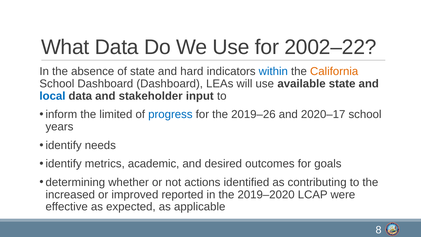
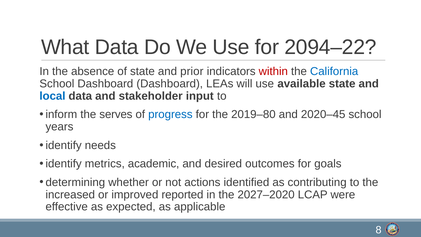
2002–22: 2002–22 -> 2094–22 (331, 47)
hard: hard -> prior (192, 71)
within colour: blue -> red (273, 71)
California colour: orange -> blue (334, 71)
limited: limited -> serves (116, 114)
2019–26: 2019–26 -> 2019–80 (253, 114)
2020–17: 2020–17 -> 2020–45 (323, 114)
2019–2020: 2019–2020 -> 2027–2020 (266, 194)
